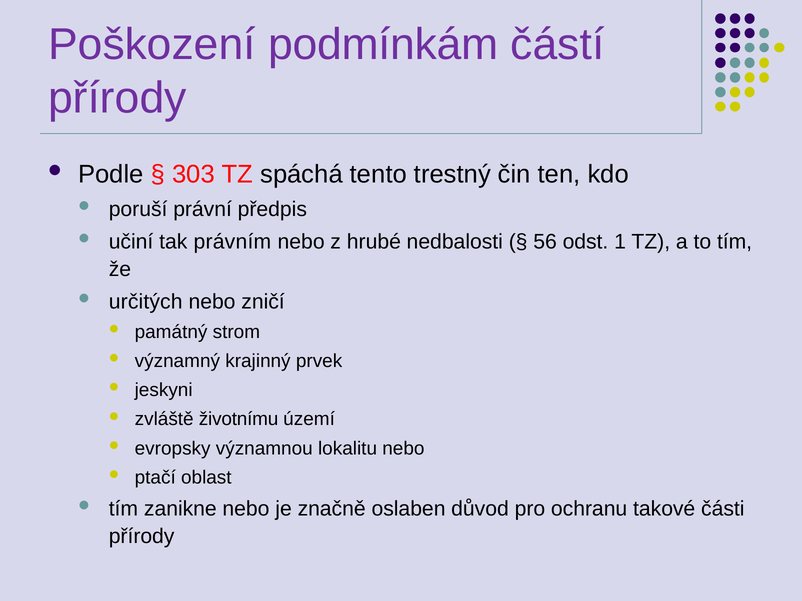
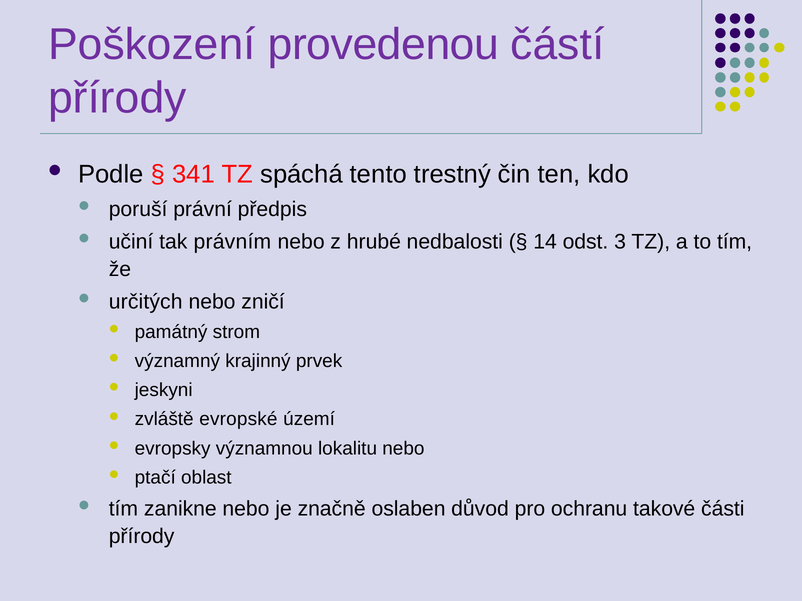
podmínkám: podmínkám -> provedenou (383, 45)
303: 303 -> 341 (194, 174)
56: 56 -> 14 (545, 242)
1: 1 -> 3 (620, 242)
životnímu: životnímu -> evropské (238, 420)
